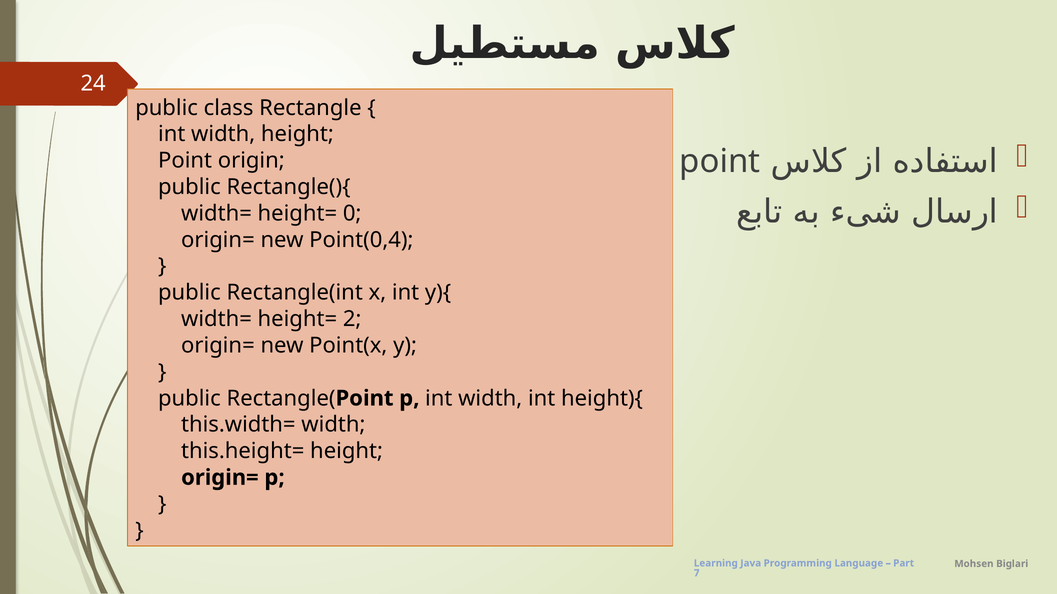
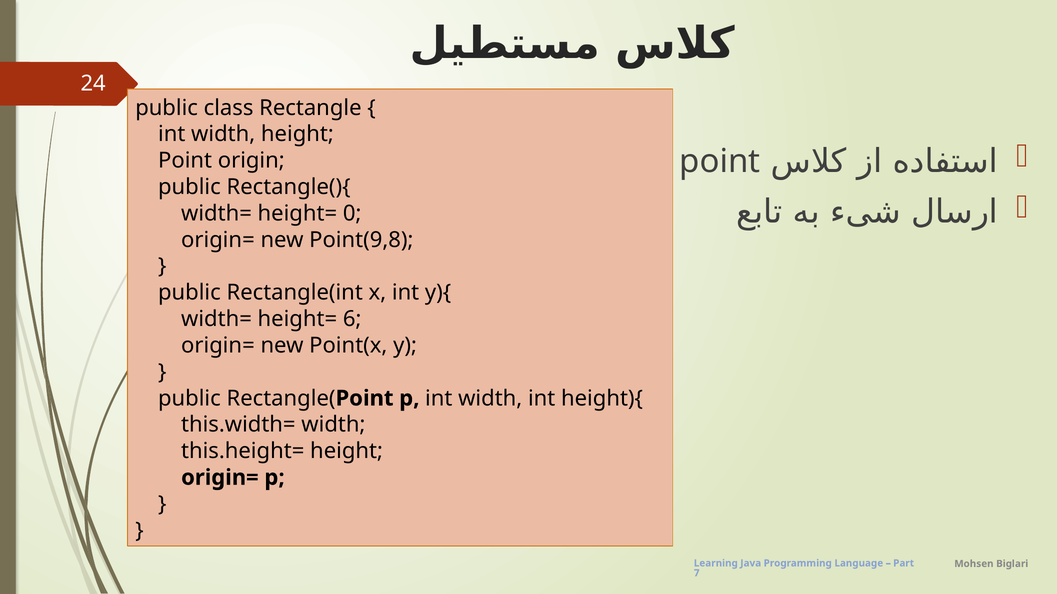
Point(0,4: Point(0,4 -> Point(9,8 (361, 240)
2: 2 -> 6 (352, 319)
